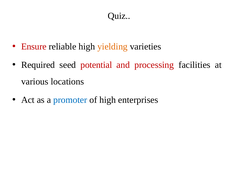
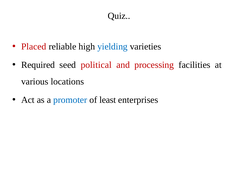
Ensure: Ensure -> Placed (34, 47)
yielding colour: orange -> blue (112, 47)
potential: potential -> political (96, 65)
of high: high -> least (108, 100)
